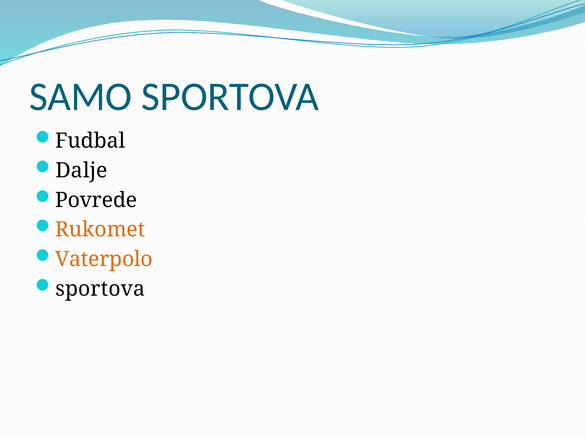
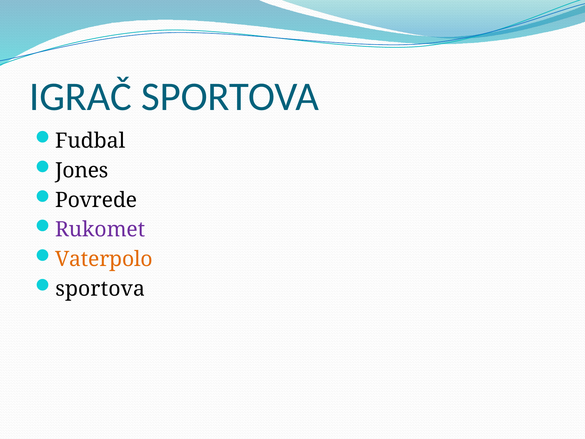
SAMO: SAMO -> IGRAČ (81, 97)
Dalje: Dalje -> Jones (82, 170)
Rukomet colour: orange -> purple (100, 229)
